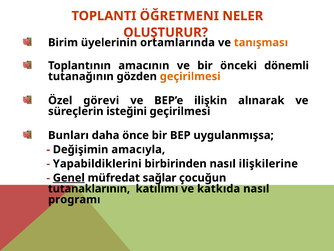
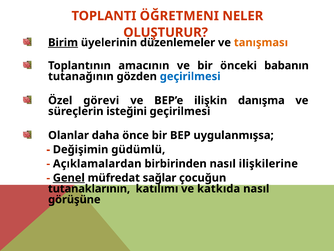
Birim underline: none -> present (63, 42)
ortamlarında: ortamlarında -> düzenlemeler (178, 42)
dönemli: dönemli -> babanın (287, 65)
geçirilmesi colour: orange -> blue (190, 76)
alınarak: alınarak -> danışma (261, 100)
Bunları: Bunları -> Olanlar (69, 135)
amacıyla: amacıyla -> güdümlü (138, 149)
Yapabildiklerini: Yapabildiklerini -> Açıklamalardan (97, 163)
programı: programı -> görüşüne (74, 199)
